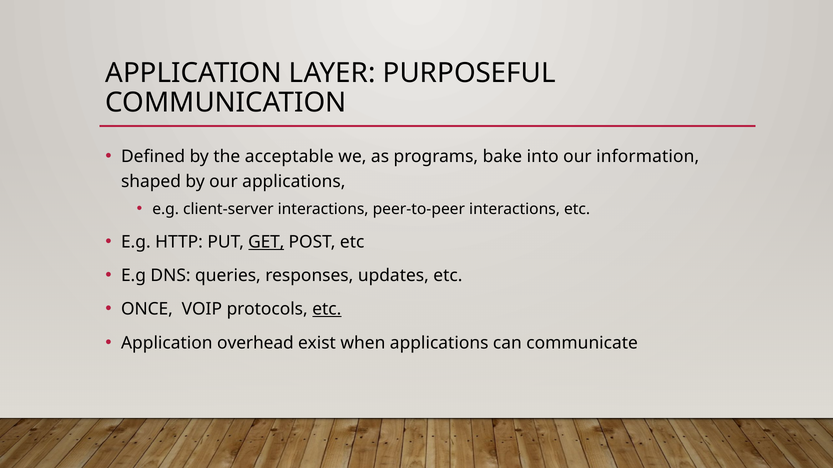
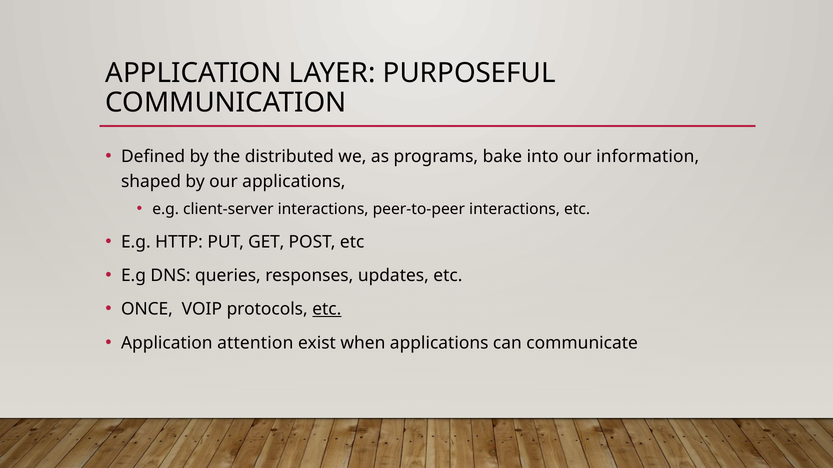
acceptable: acceptable -> distributed (289, 157)
GET underline: present -> none (266, 242)
overhead: overhead -> attention (255, 343)
